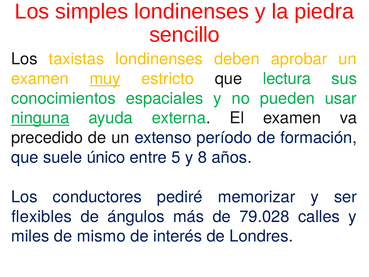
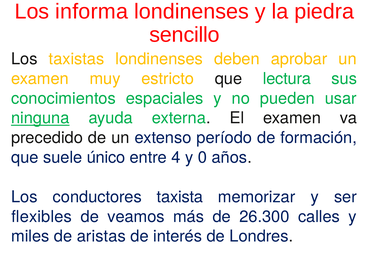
simples: simples -> informa (92, 11)
muy underline: present -> none (105, 79)
5: 5 -> 4 (176, 157)
8: 8 -> 0 (202, 157)
pediré: pediré -> taxista (180, 197)
ángulos: ángulos -> veamos (136, 216)
79.028: 79.028 -> 26.300 (264, 216)
mismo: mismo -> aristas (101, 236)
